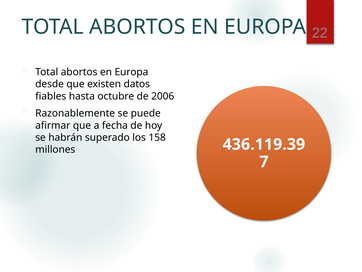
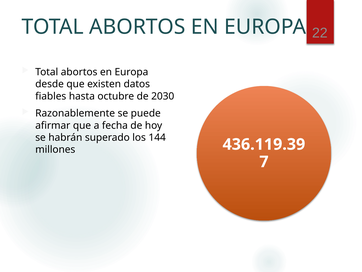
2006: 2006 -> 2030 (163, 96)
158: 158 -> 144 (157, 137)
